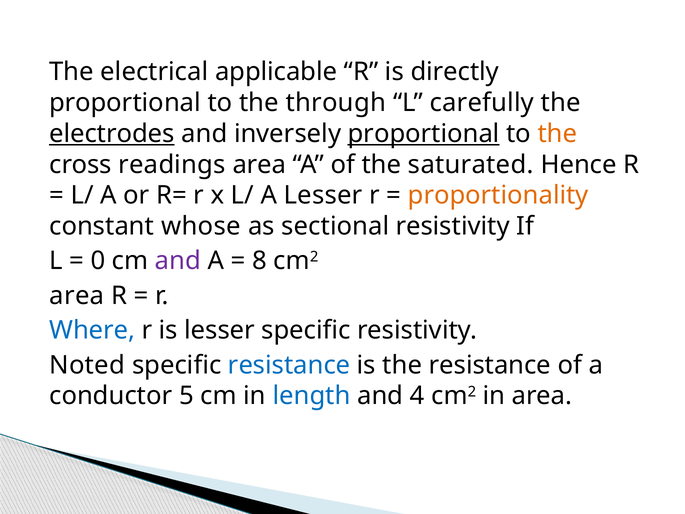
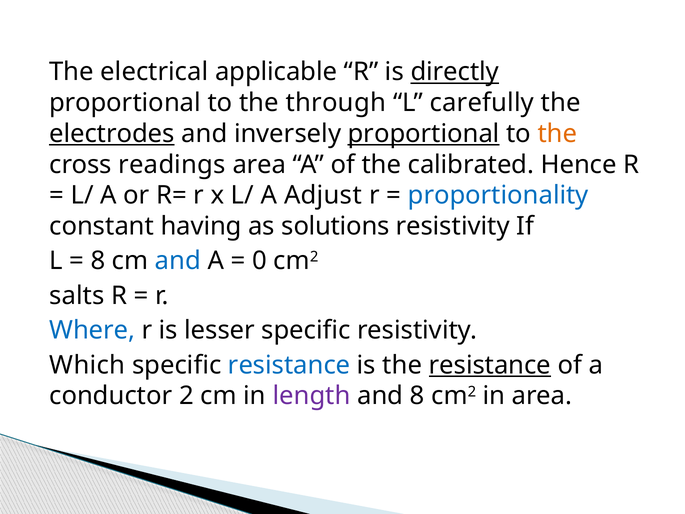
directly underline: none -> present (455, 72)
saturated: saturated -> calibrated (471, 165)
A Lesser: Lesser -> Adjust (323, 195)
proportionality colour: orange -> blue (498, 195)
whose: whose -> having (201, 226)
sectional: sectional -> solutions (336, 226)
0: 0 -> 8 (98, 261)
and colour: purple -> blue (178, 261)
8: 8 -> 0 (259, 261)
area: area -> salts (77, 296)
Noted: Noted -> Which (87, 365)
resistance underline: none -> present (490, 365)
5: 5 -> 2 (186, 396)
length colour: blue -> purple (312, 396)
and 4: 4 -> 8 (417, 396)
